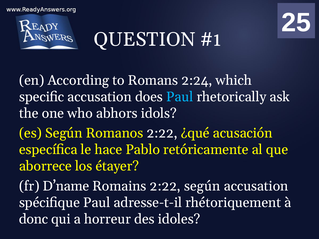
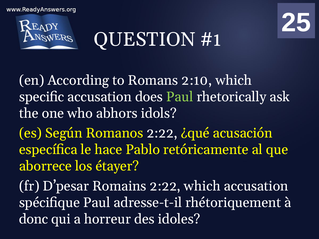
2:24: 2:24 -> 2:10 (197, 80)
Paul colour: light blue -> light green (180, 97)
D’name: D’name -> D’pesar (66, 186)
2:22 según: según -> which (202, 186)
